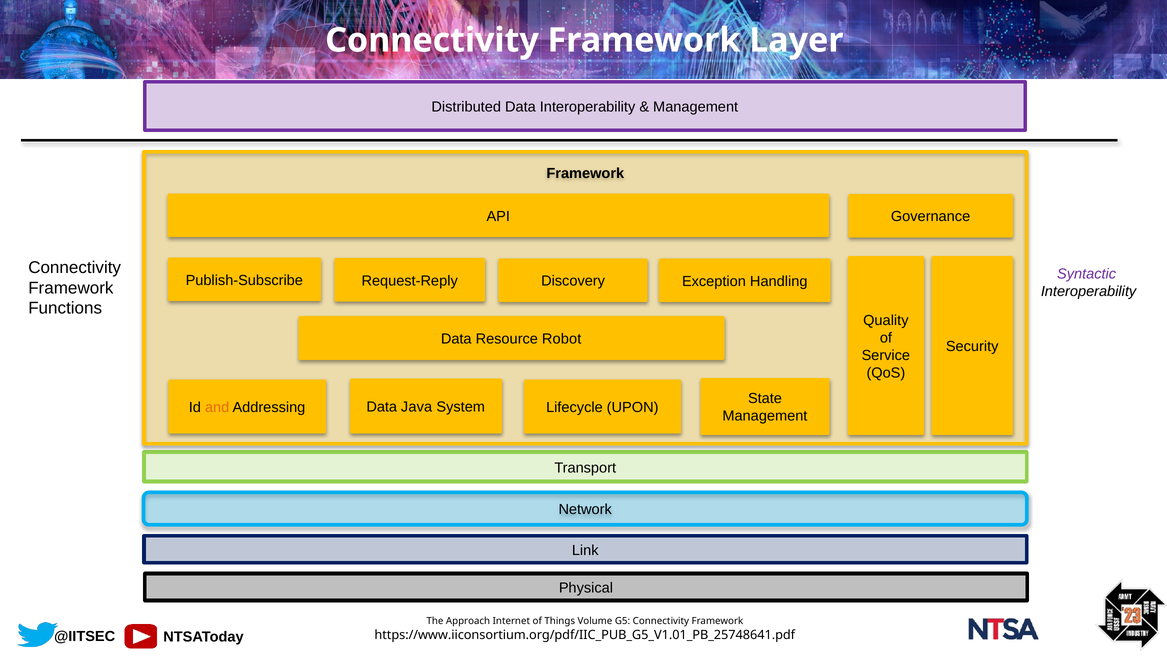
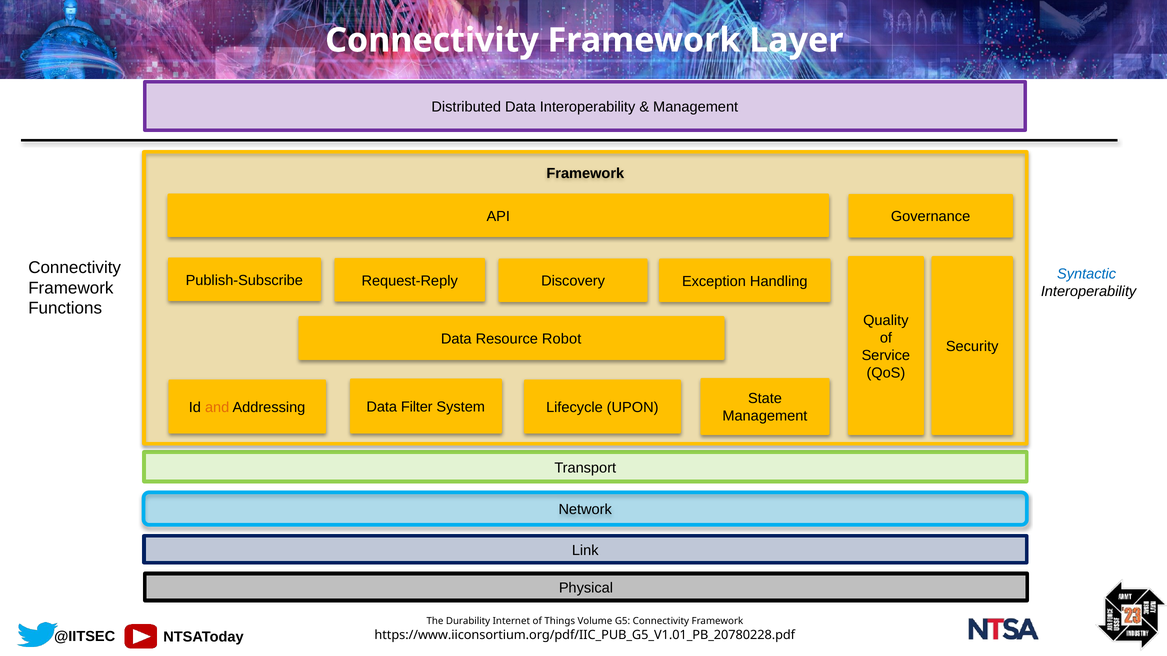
Syntactic colour: purple -> blue (1087, 274)
Java: Java -> Filter (417, 407)
Approach: Approach -> Durability (468, 622)
https://www.iiconsortium.org/pdf/IIC_PUB_G5_V1.01_PB_25748641.pdf: https://www.iiconsortium.org/pdf/IIC_PUB_G5_V1.01_PB_25748641.pdf -> https://www.iiconsortium.org/pdf/IIC_PUB_G5_V1.01_PB_20780228.pdf (585, 635)
